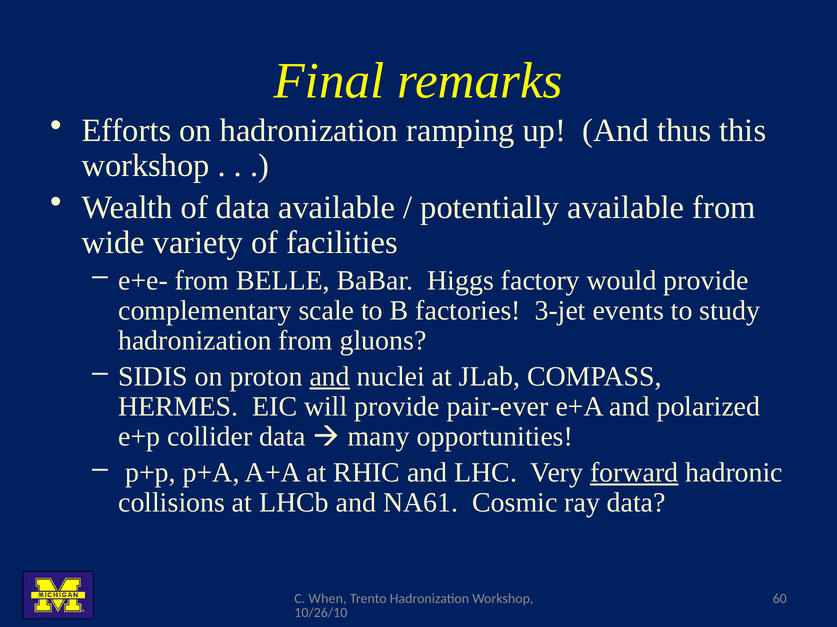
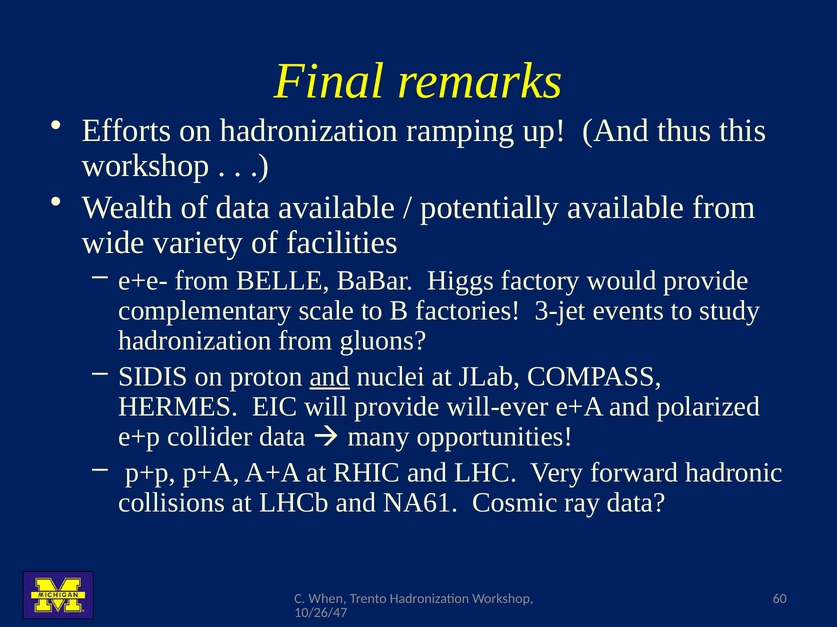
pair-ever: pair-ever -> will-ever (497, 407)
forward underline: present -> none (634, 473)
10/26/10: 10/26/10 -> 10/26/47 (321, 613)
